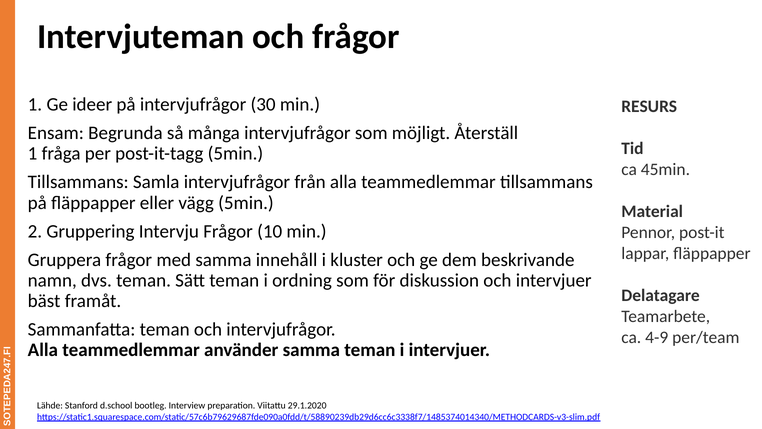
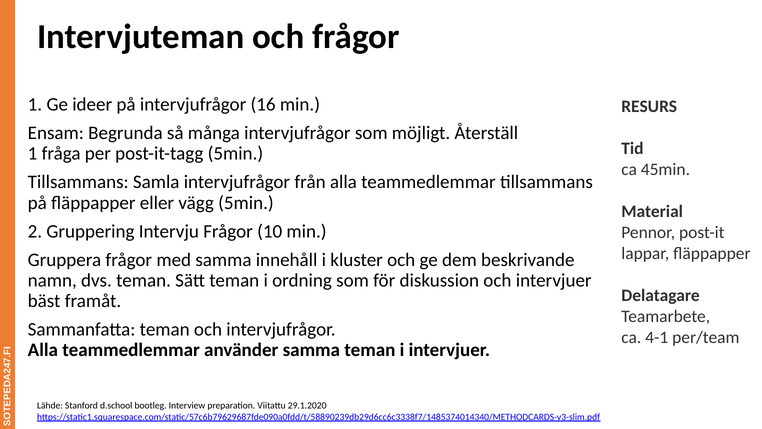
30: 30 -> 16 (263, 104)
4-9: 4-9 -> 4-1 (657, 337)
